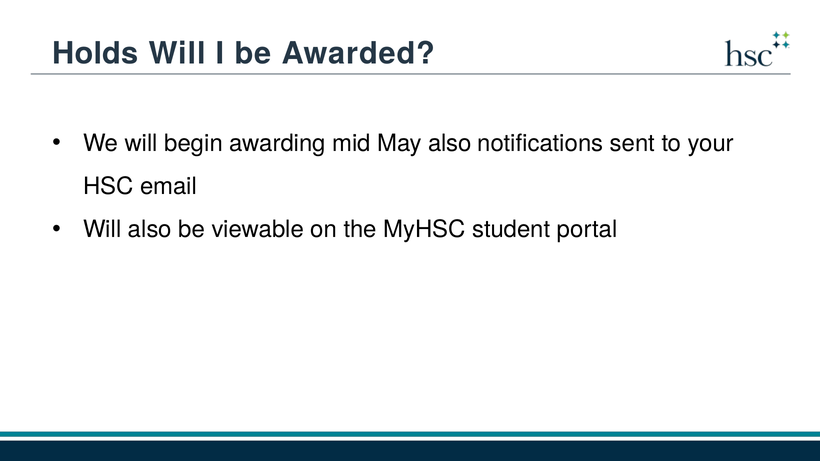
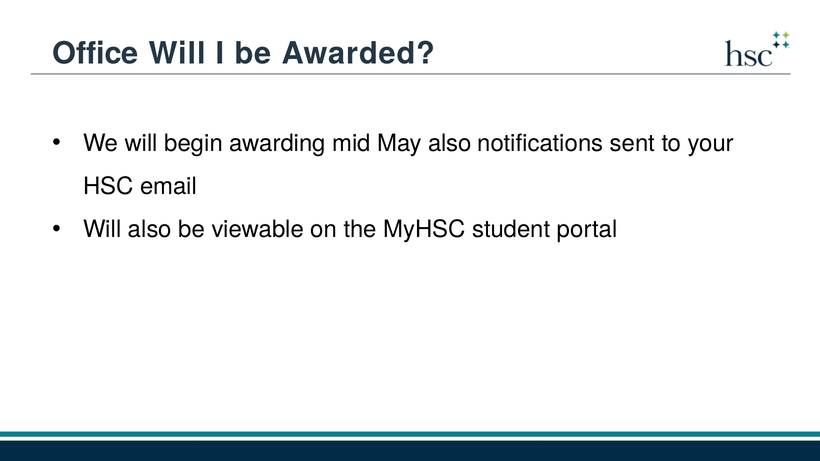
Holds: Holds -> Office (95, 54)
